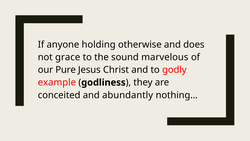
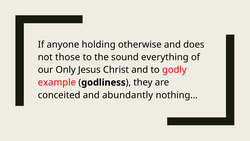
grace: grace -> those (68, 57)
marvelous: marvelous -> everything (165, 57)
Pure: Pure -> Only (66, 70)
